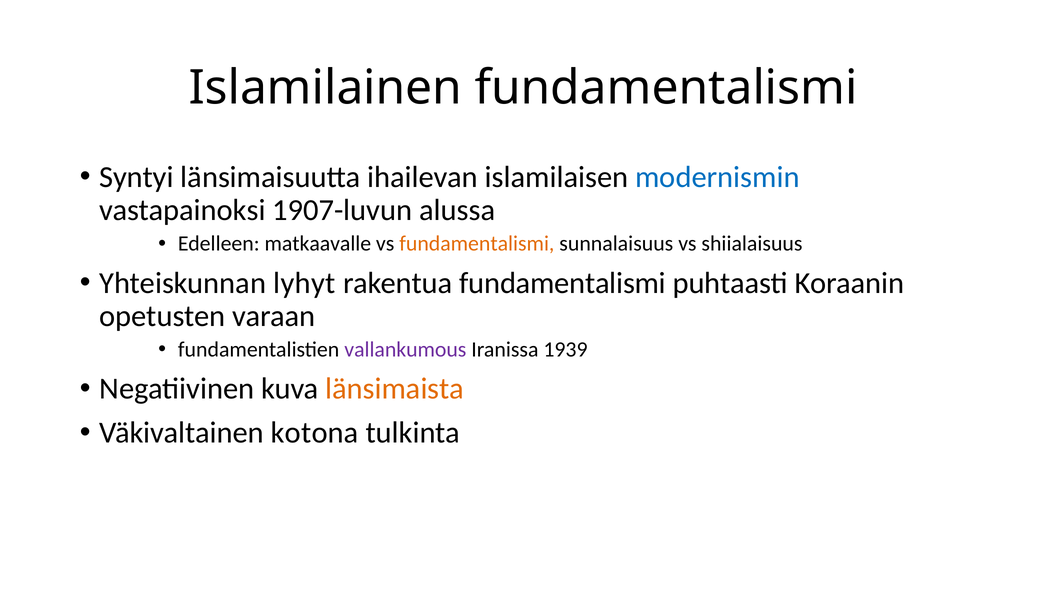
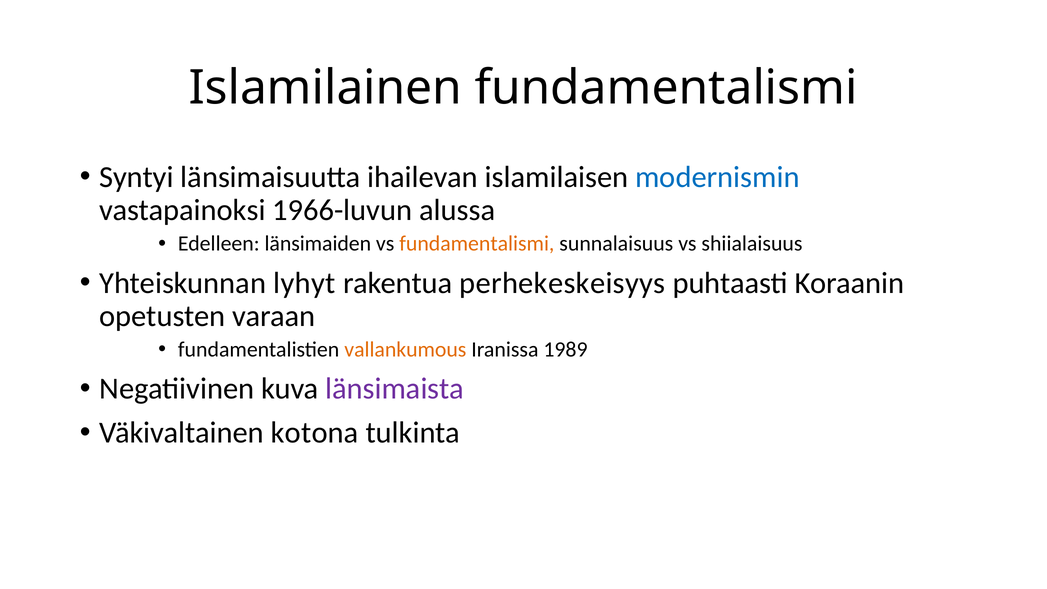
1907-luvun: 1907-luvun -> 1966-luvun (342, 210)
matkaavalle: matkaavalle -> länsimaiden (318, 244)
rakentua fundamentalismi: fundamentalismi -> perhekeskeisyys (562, 283)
vallankumous colour: purple -> orange (405, 350)
1939: 1939 -> 1989 (565, 350)
länsimaista colour: orange -> purple (395, 389)
